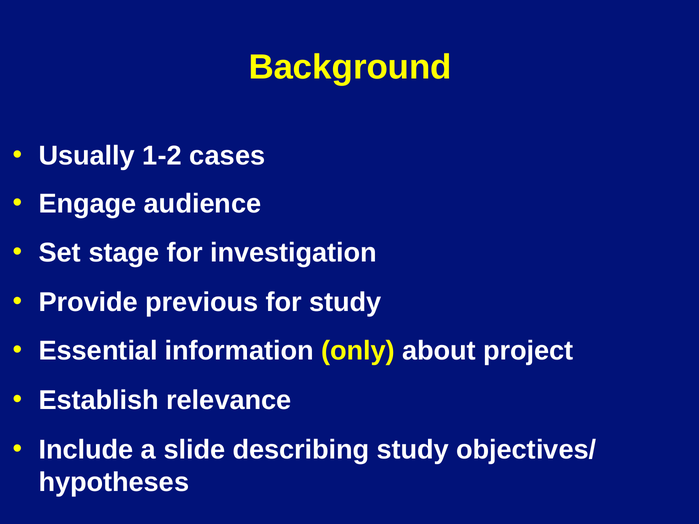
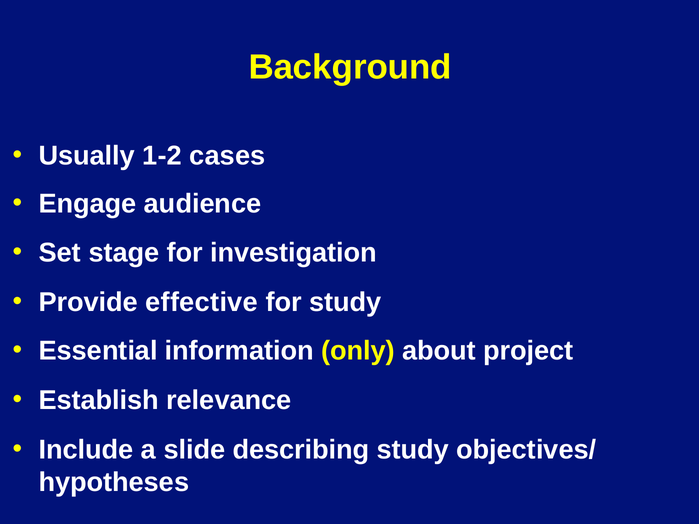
previous: previous -> effective (202, 302)
